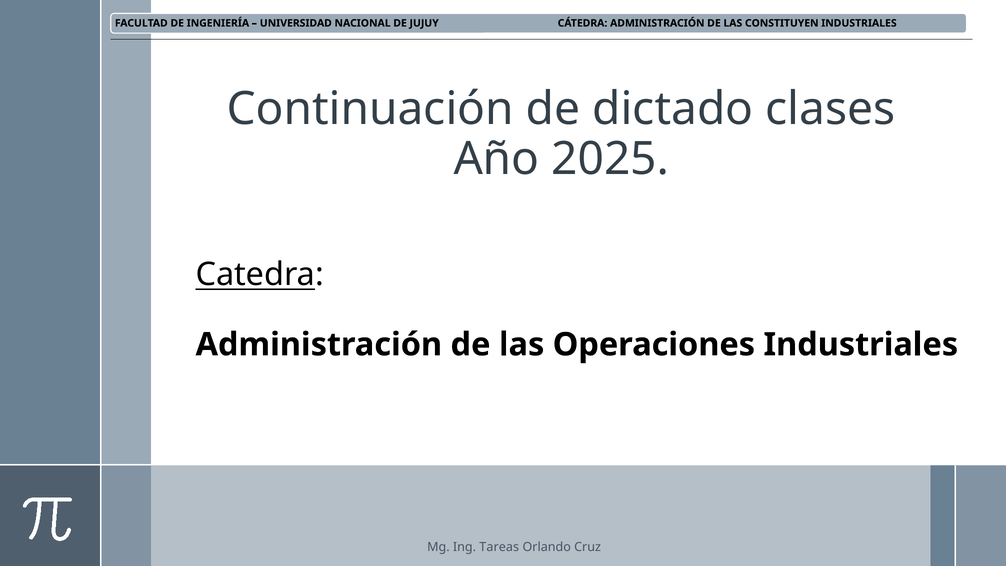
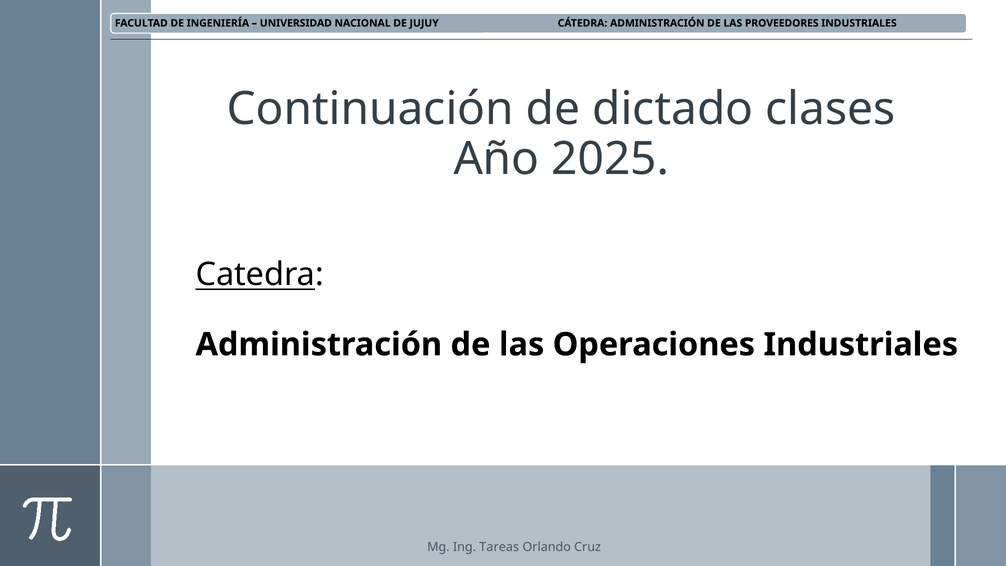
CONSTITUYEN: CONSTITUYEN -> PROVEEDORES (782, 23)
